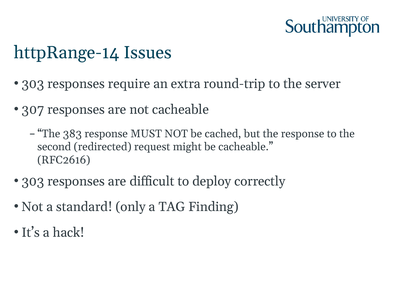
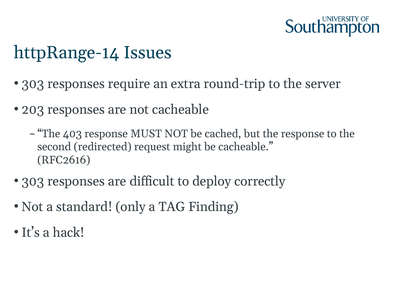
307: 307 -> 203 (33, 110)
383: 383 -> 403 (72, 134)
